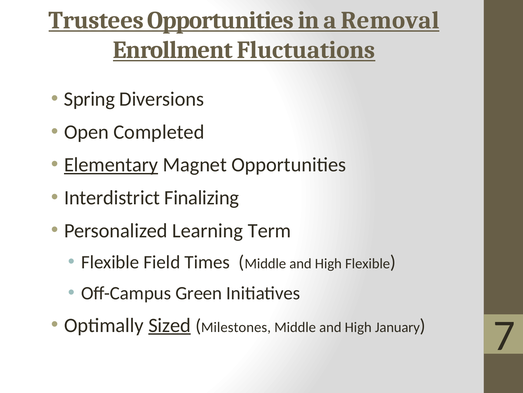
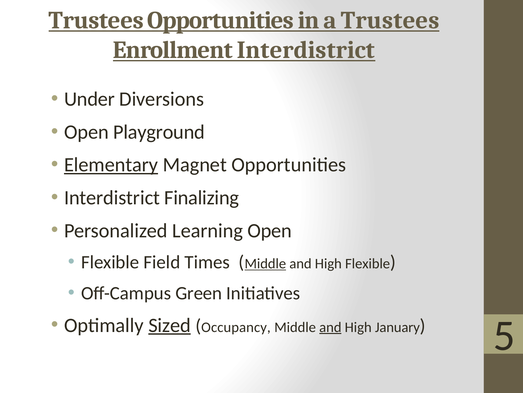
a Removal: Removal -> Trustees (390, 20)
Enrollment Fluctuations: Fluctuations -> Interdistrict (306, 50)
Spring: Spring -> Under (89, 99)
Completed: Completed -> Playground (159, 132)
Learning Term: Term -> Open (270, 230)
Middle underline: none -> present (265, 263)
Milestones: Milestones -> Occupancy (236, 327)
and underline: none -> present (330, 327)
7: 7 -> 5 (504, 335)
